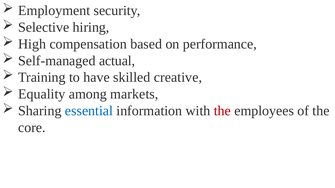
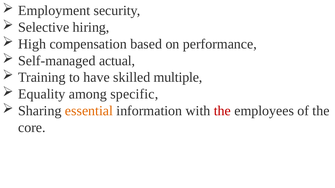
creative: creative -> multiple (178, 78)
markets: markets -> specific (134, 94)
essential colour: blue -> orange (89, 111)
